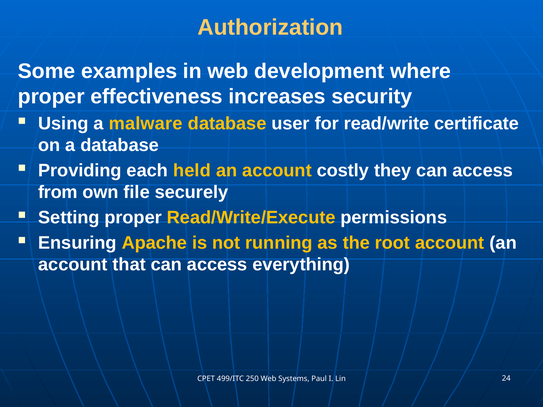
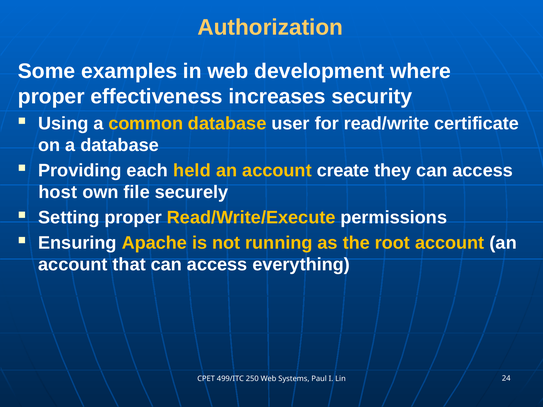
malware: malware -> common (146, 123)
costly: costly -> create (343, 171)
from: from -> host (58, 192)
